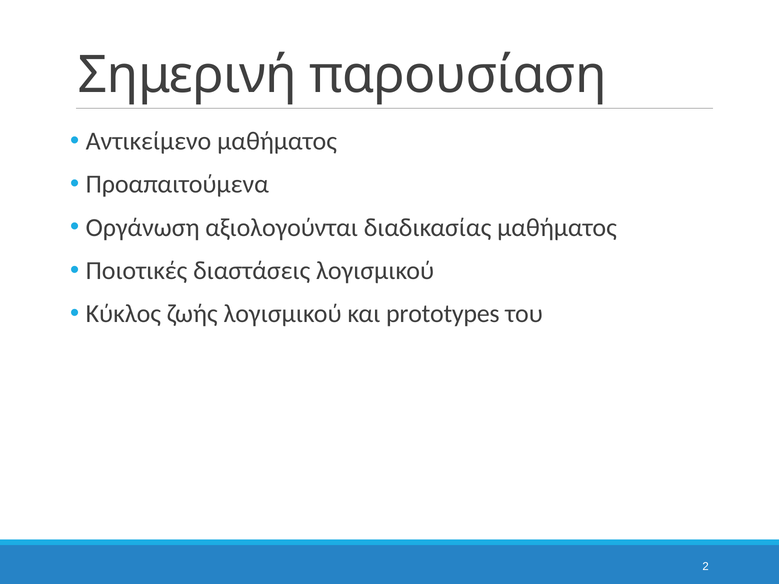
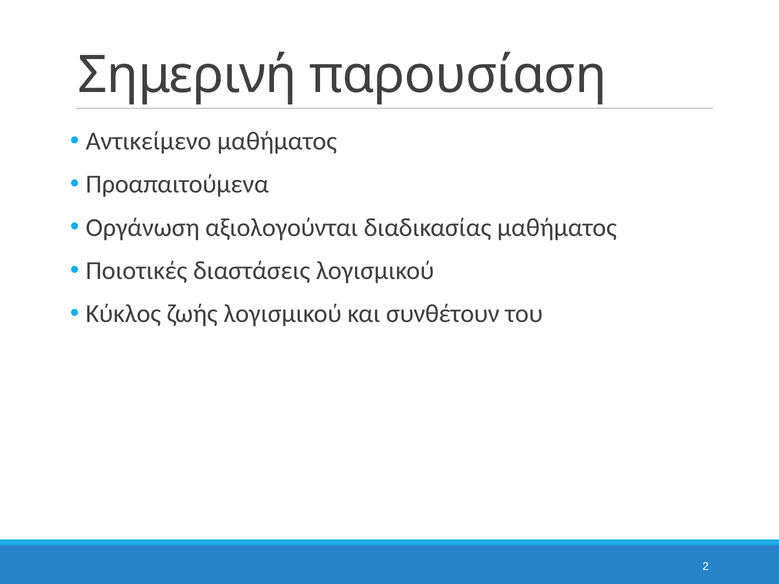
prototypes: prototypes -> συνθέτουν (443, 314)
